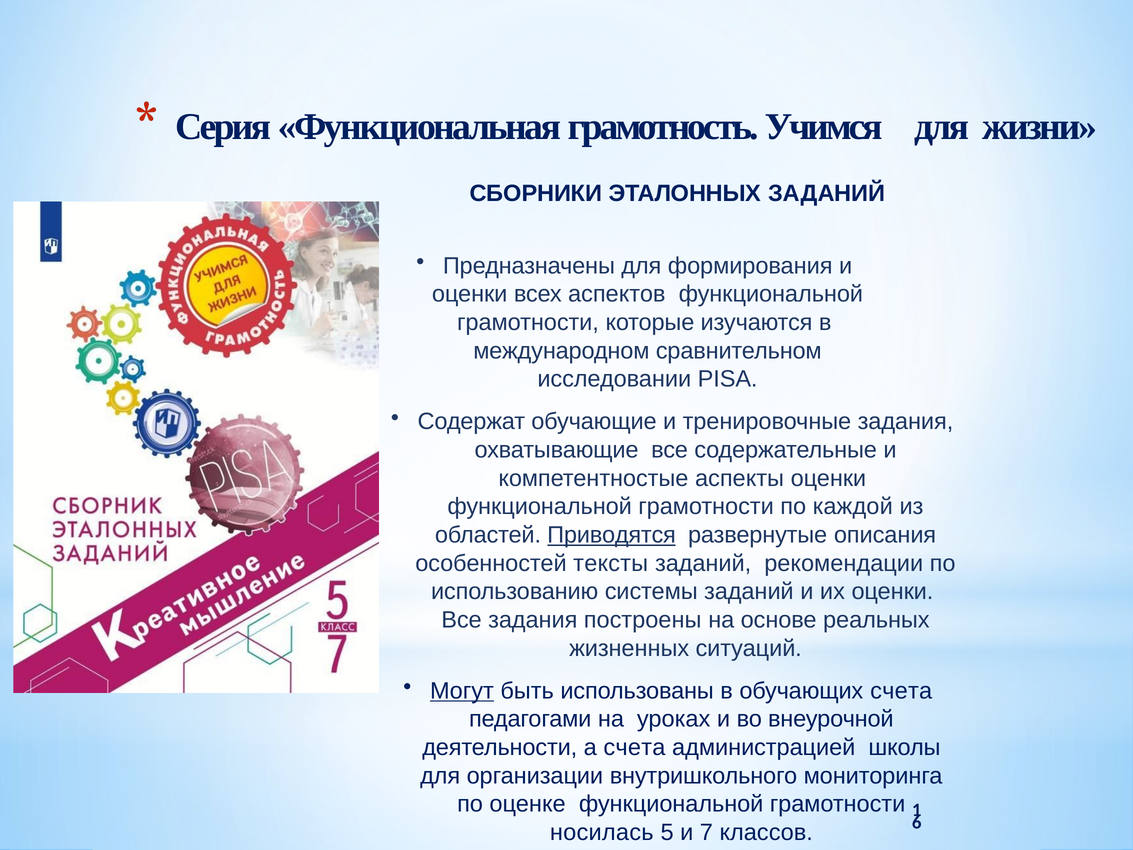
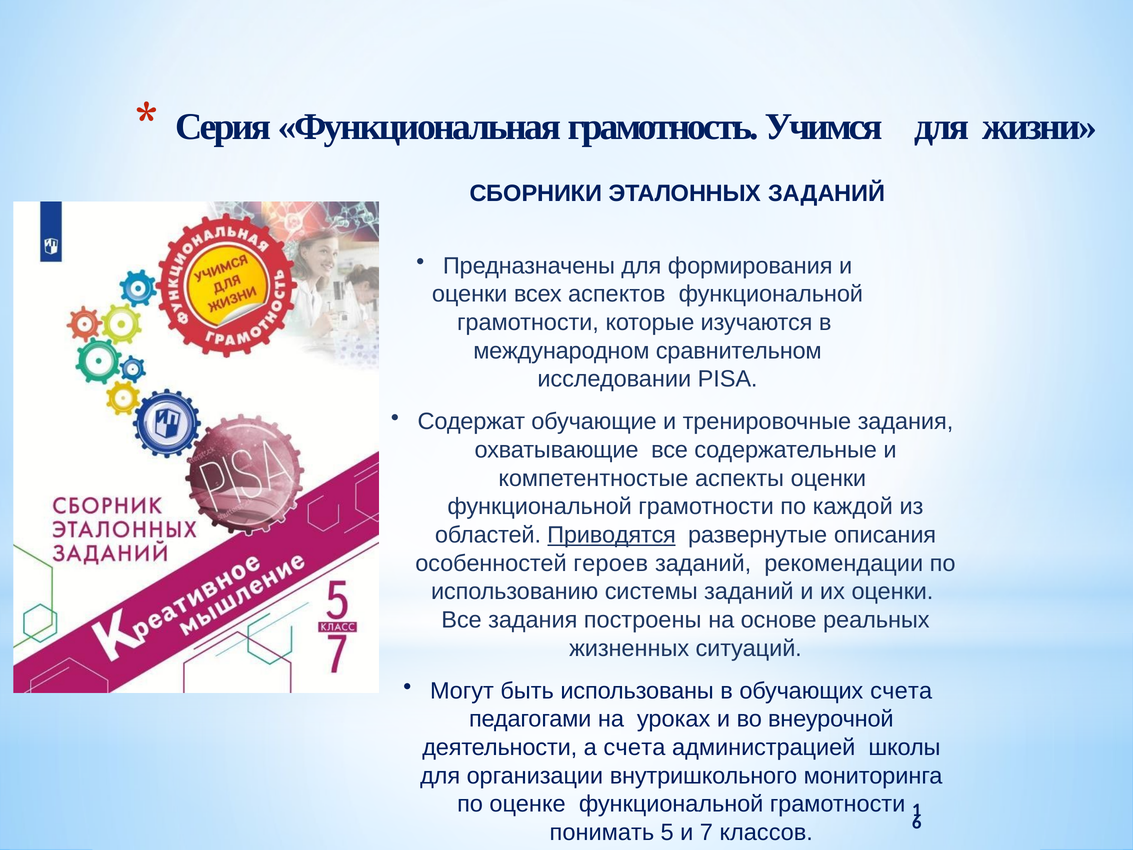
тексты: тексты -> героев (611, 563)
Могут underline: present -> none (462, 691)
носилась: носилась -> понимать (602, 832)
